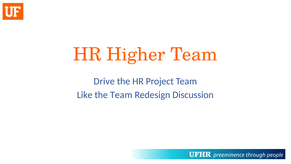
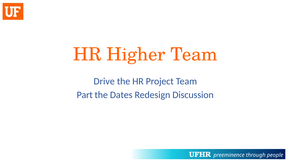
Like: Like -> Part (85, 95)
the Team: Team -> Dates (121, 95)
